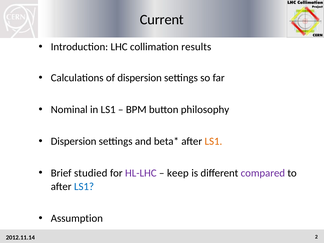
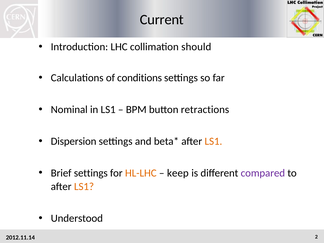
results: results -> should (196, 47)
of dispersion: dispersion -> conditions (140, 78)
philosophy: philosophy -> retractions (205, 110)
Brief studied: studied -> settings (91, 173)
HL-LHC colour: purple -> orange (141, 173)
LS1 colour: blue -> orange (84, 187)
Assumption: Assumption -> Understood (77, 218)
